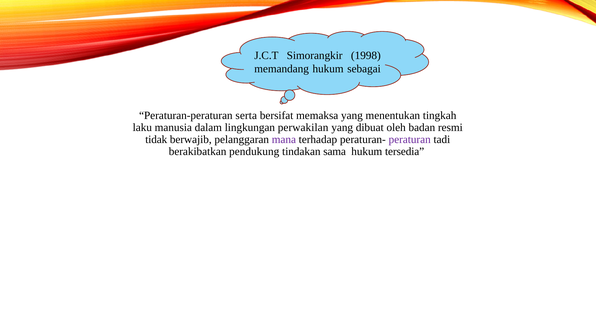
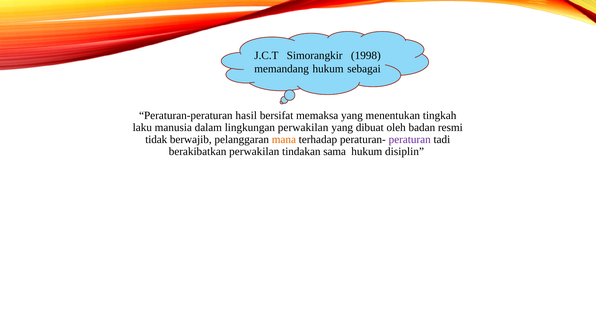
serta: serta -> hasil (246, 115)
mana colour: purple -> orange (284, 140)
berakibatkan pendukung: pendukung -> perwakilan (254, 152)
tersedia: tersedia -> disiplin (405, 152)
